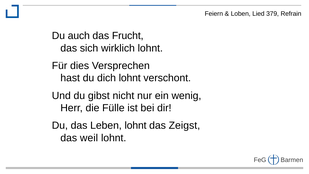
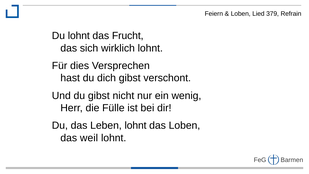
Du auch: auch -> lohnt (79, 36)
dich lohnt: lohnt -> gibst (130, 78)
das Zeigst: Zeigst -> Loben (184, 125)
